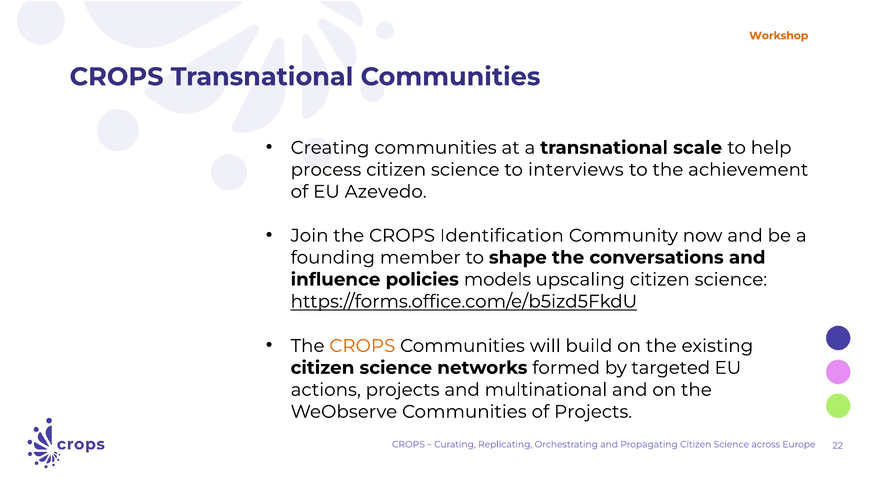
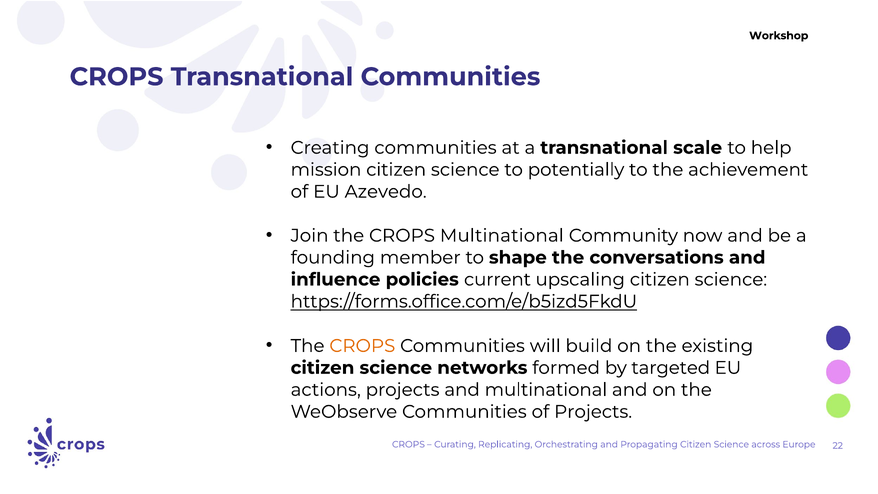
Workshop colour: orange -> black (779, 36)
process: process -> mission (326, 170)
interviews: interviews -> potentially (576, 170)
CROPS Identification: Identification -> Multinational (502, 236)
models: models -> current (497, 279)
